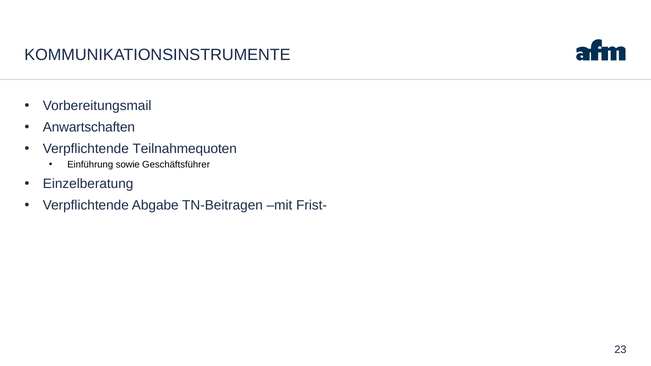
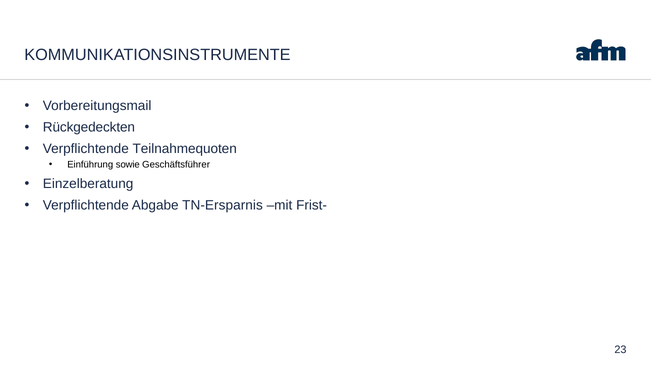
Anwartschaften: Anwartschaften -> Rückgedeckten (89, 127)
TN-Beitragen: TN-Beitragen -> TN-Ersparnis (223, 205)
